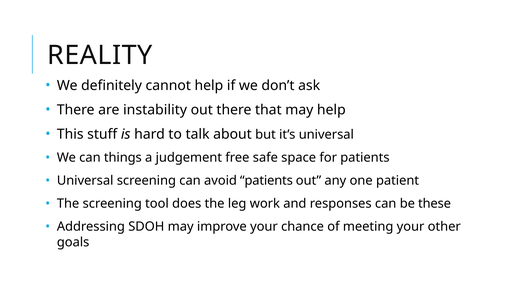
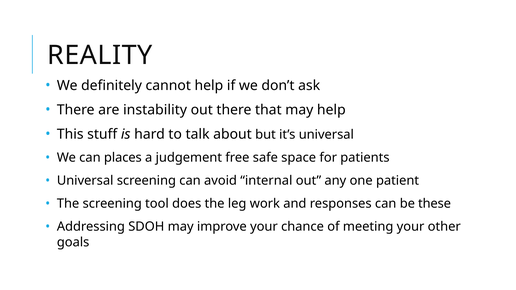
things: things -> places (123, 158)
avoid patients: patients -> internal (266, 181)
